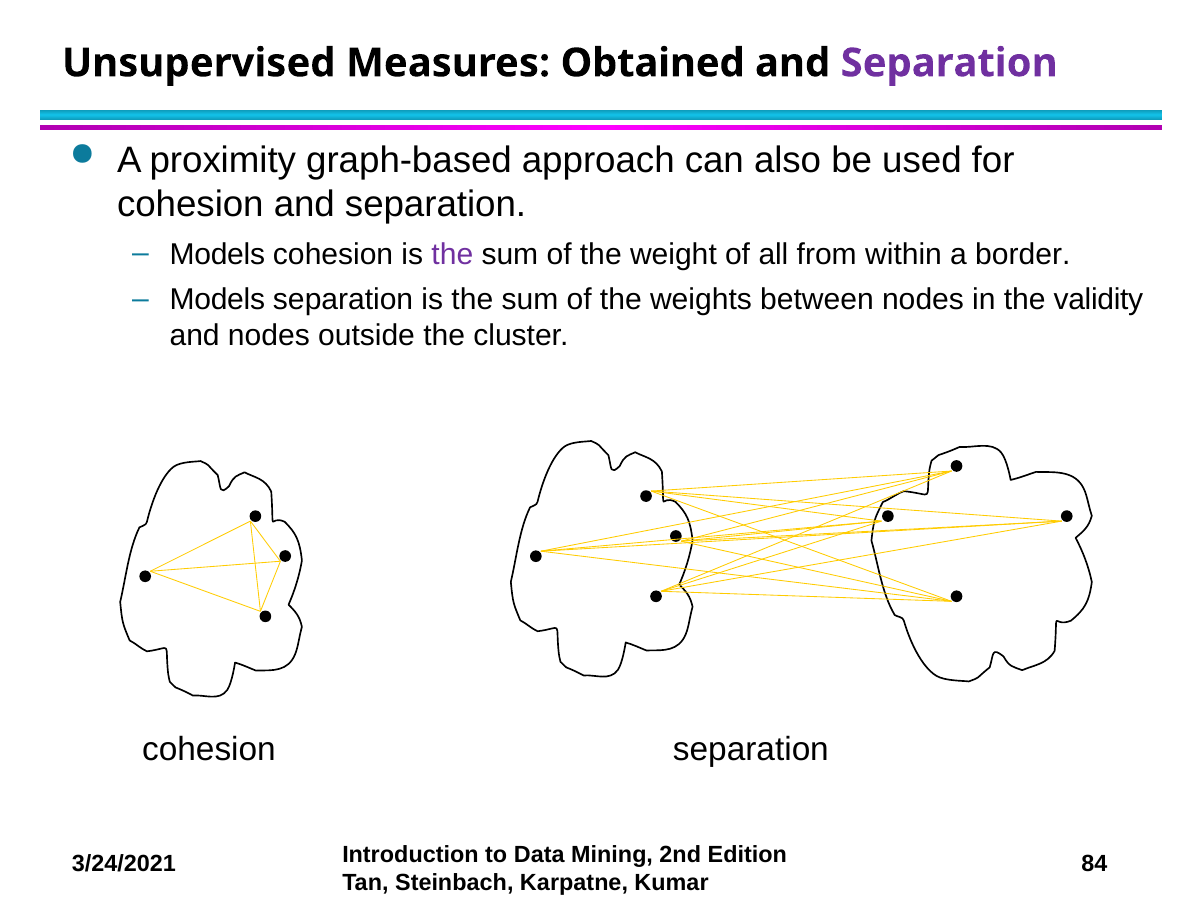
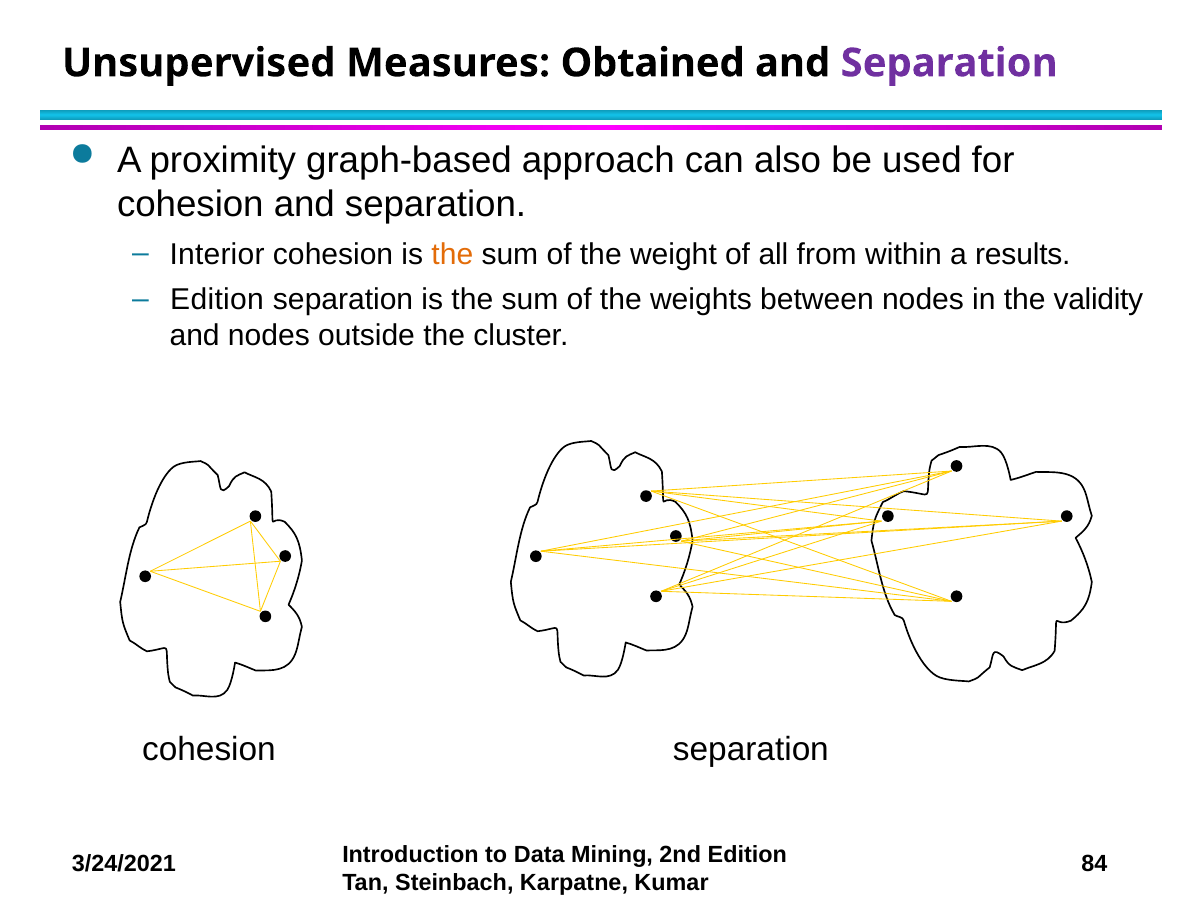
Models: Models -> Interior (217, 254)
the colour: purple -> orange (452, 254)
border: border -> results (1023, 254)
Models: Models -> Edition (217, 300)
